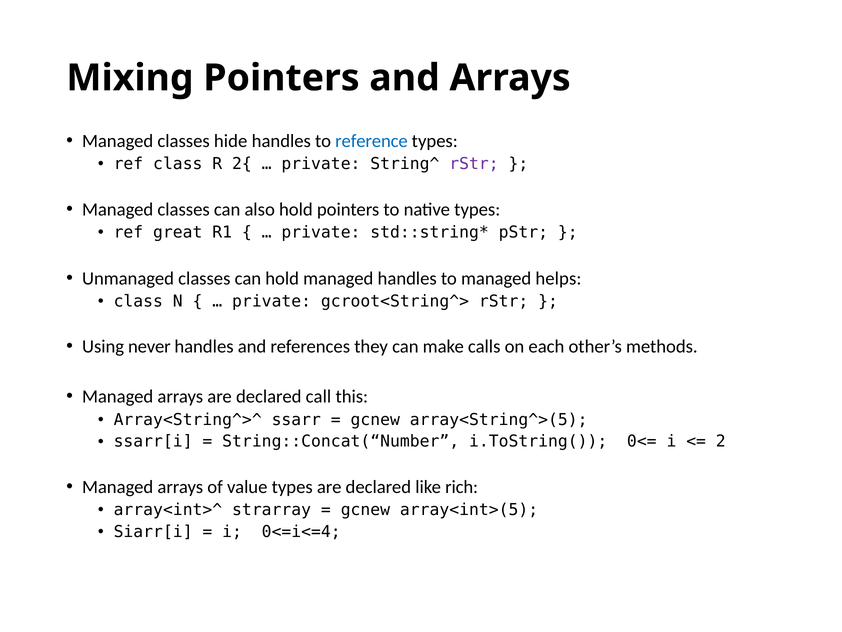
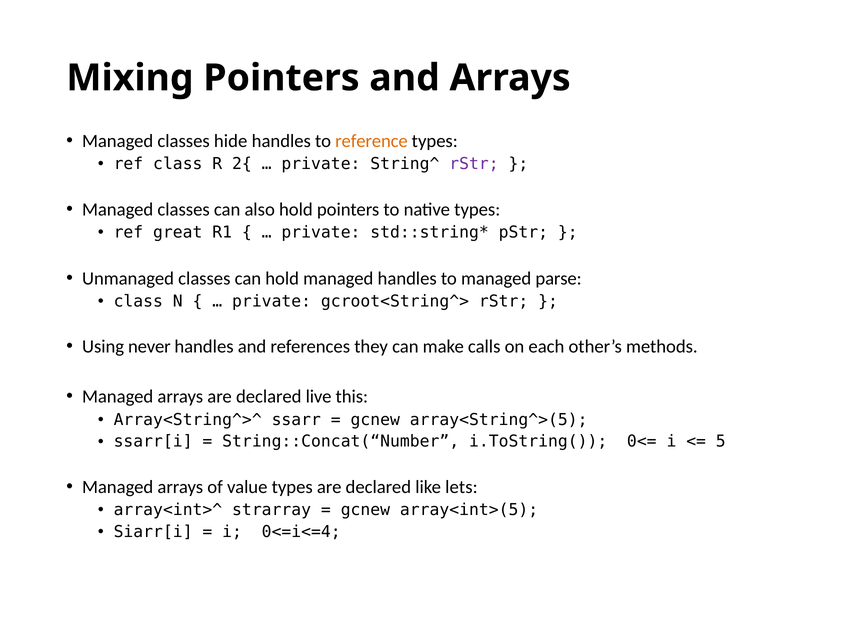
reference colour: blue -> orange (371, 141)
helps: helps -> parse (559, 278)
call: call -> live (319, 396)
2: 2 -> 5 (721, 441)
rich: rich -> lets (461, 486)
